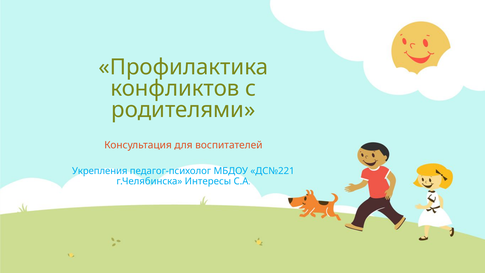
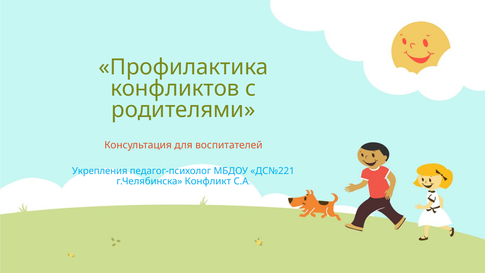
Интересы: Интересы -> Конфликт (208, 181)
